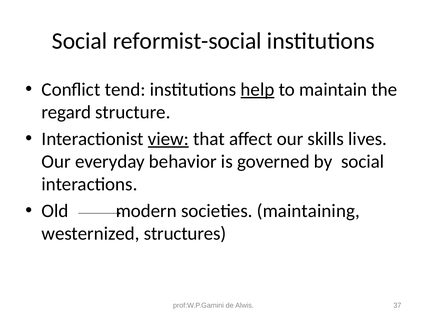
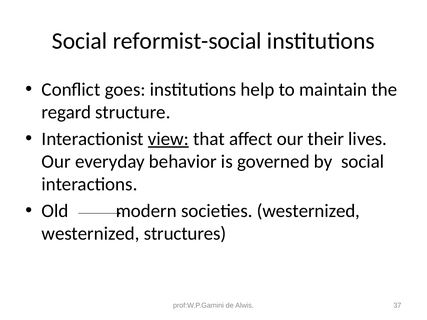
tend: tend -> goes (125, 90)
help underline: present -> none (258, 90)
skills: skills -> their (326, 139)
societies maintaining: maintaining -> westernized (308, 211)
